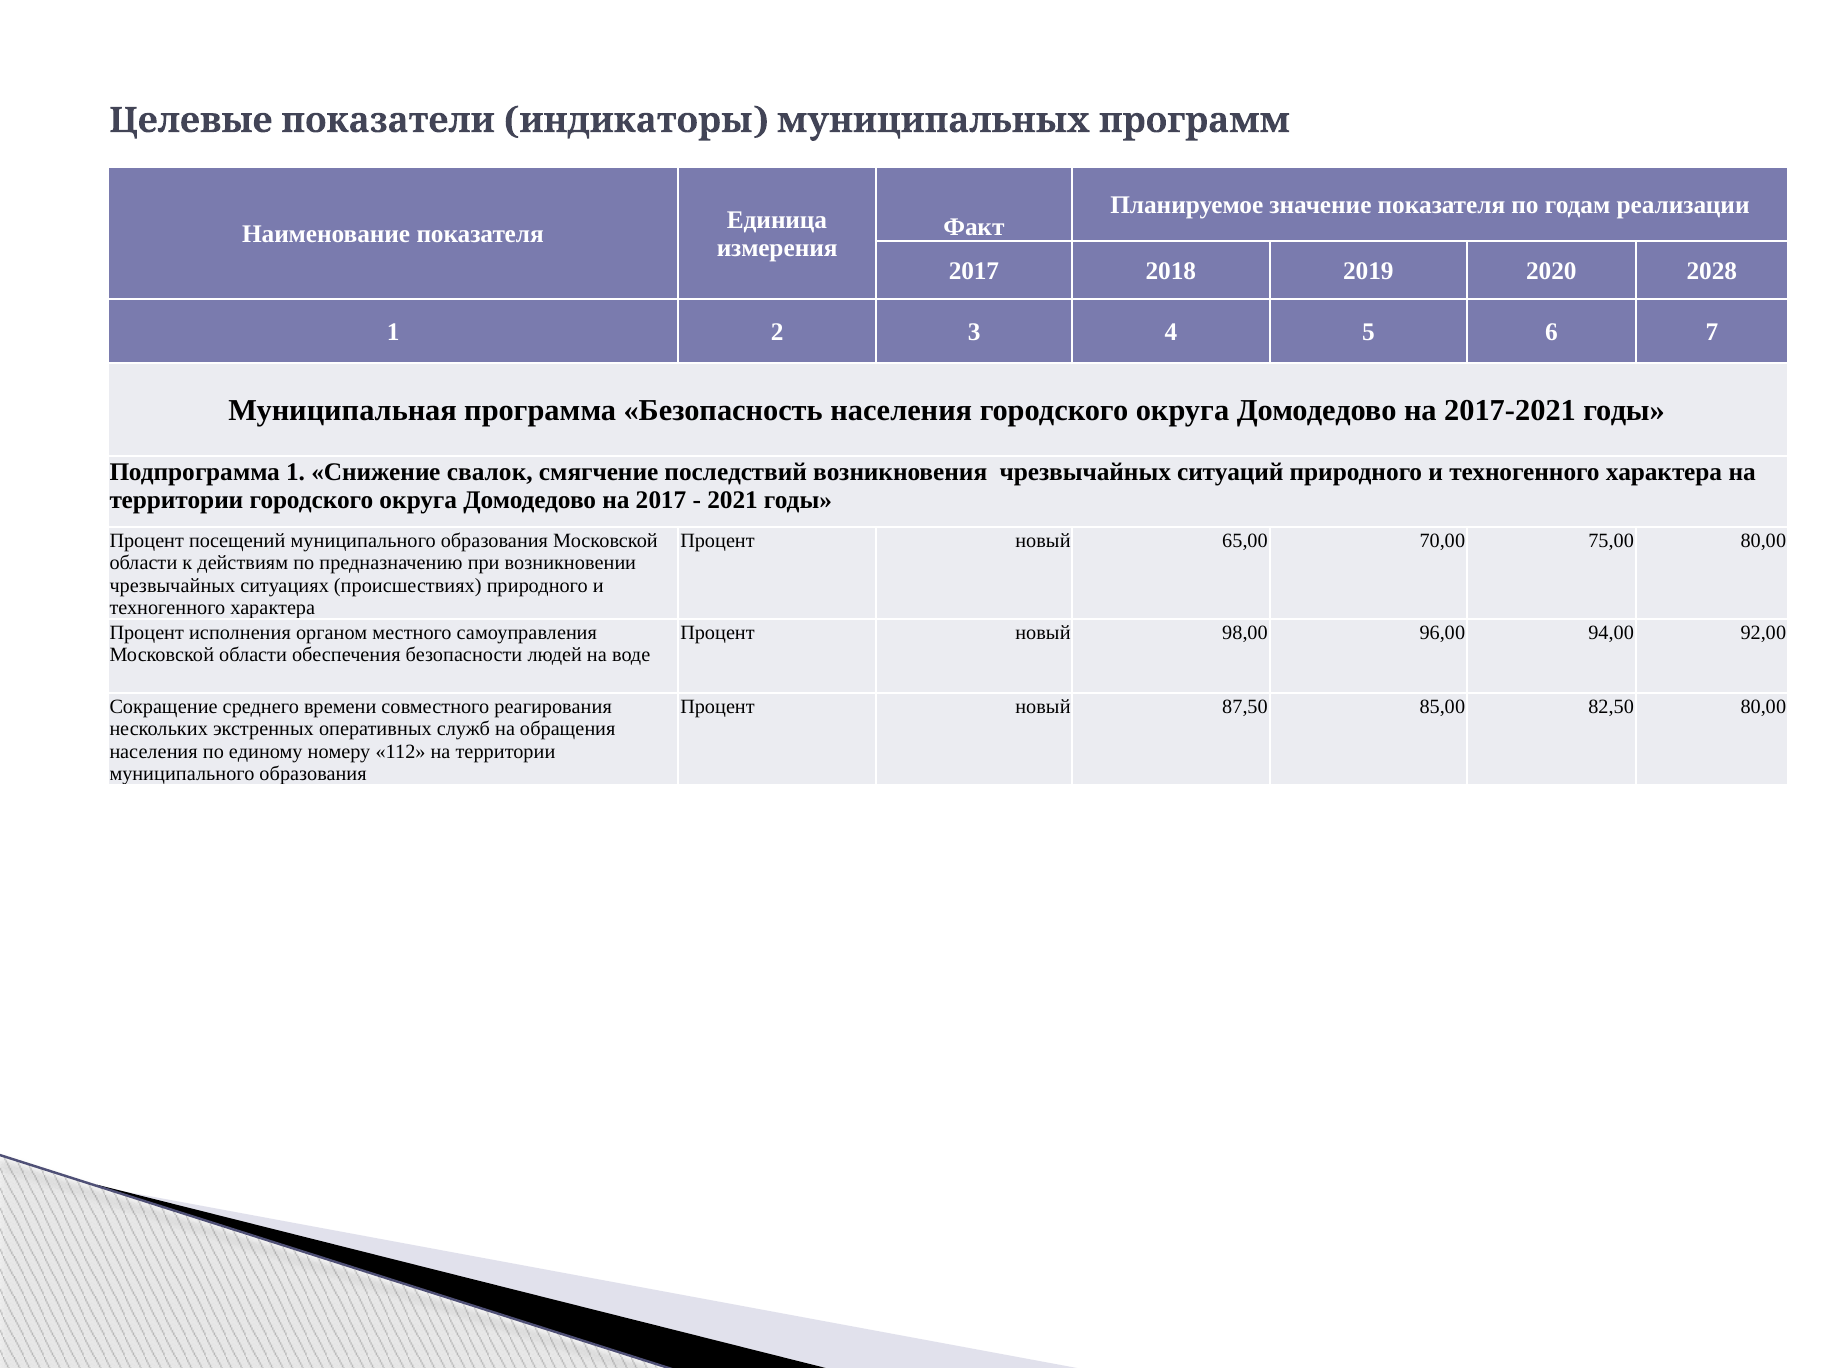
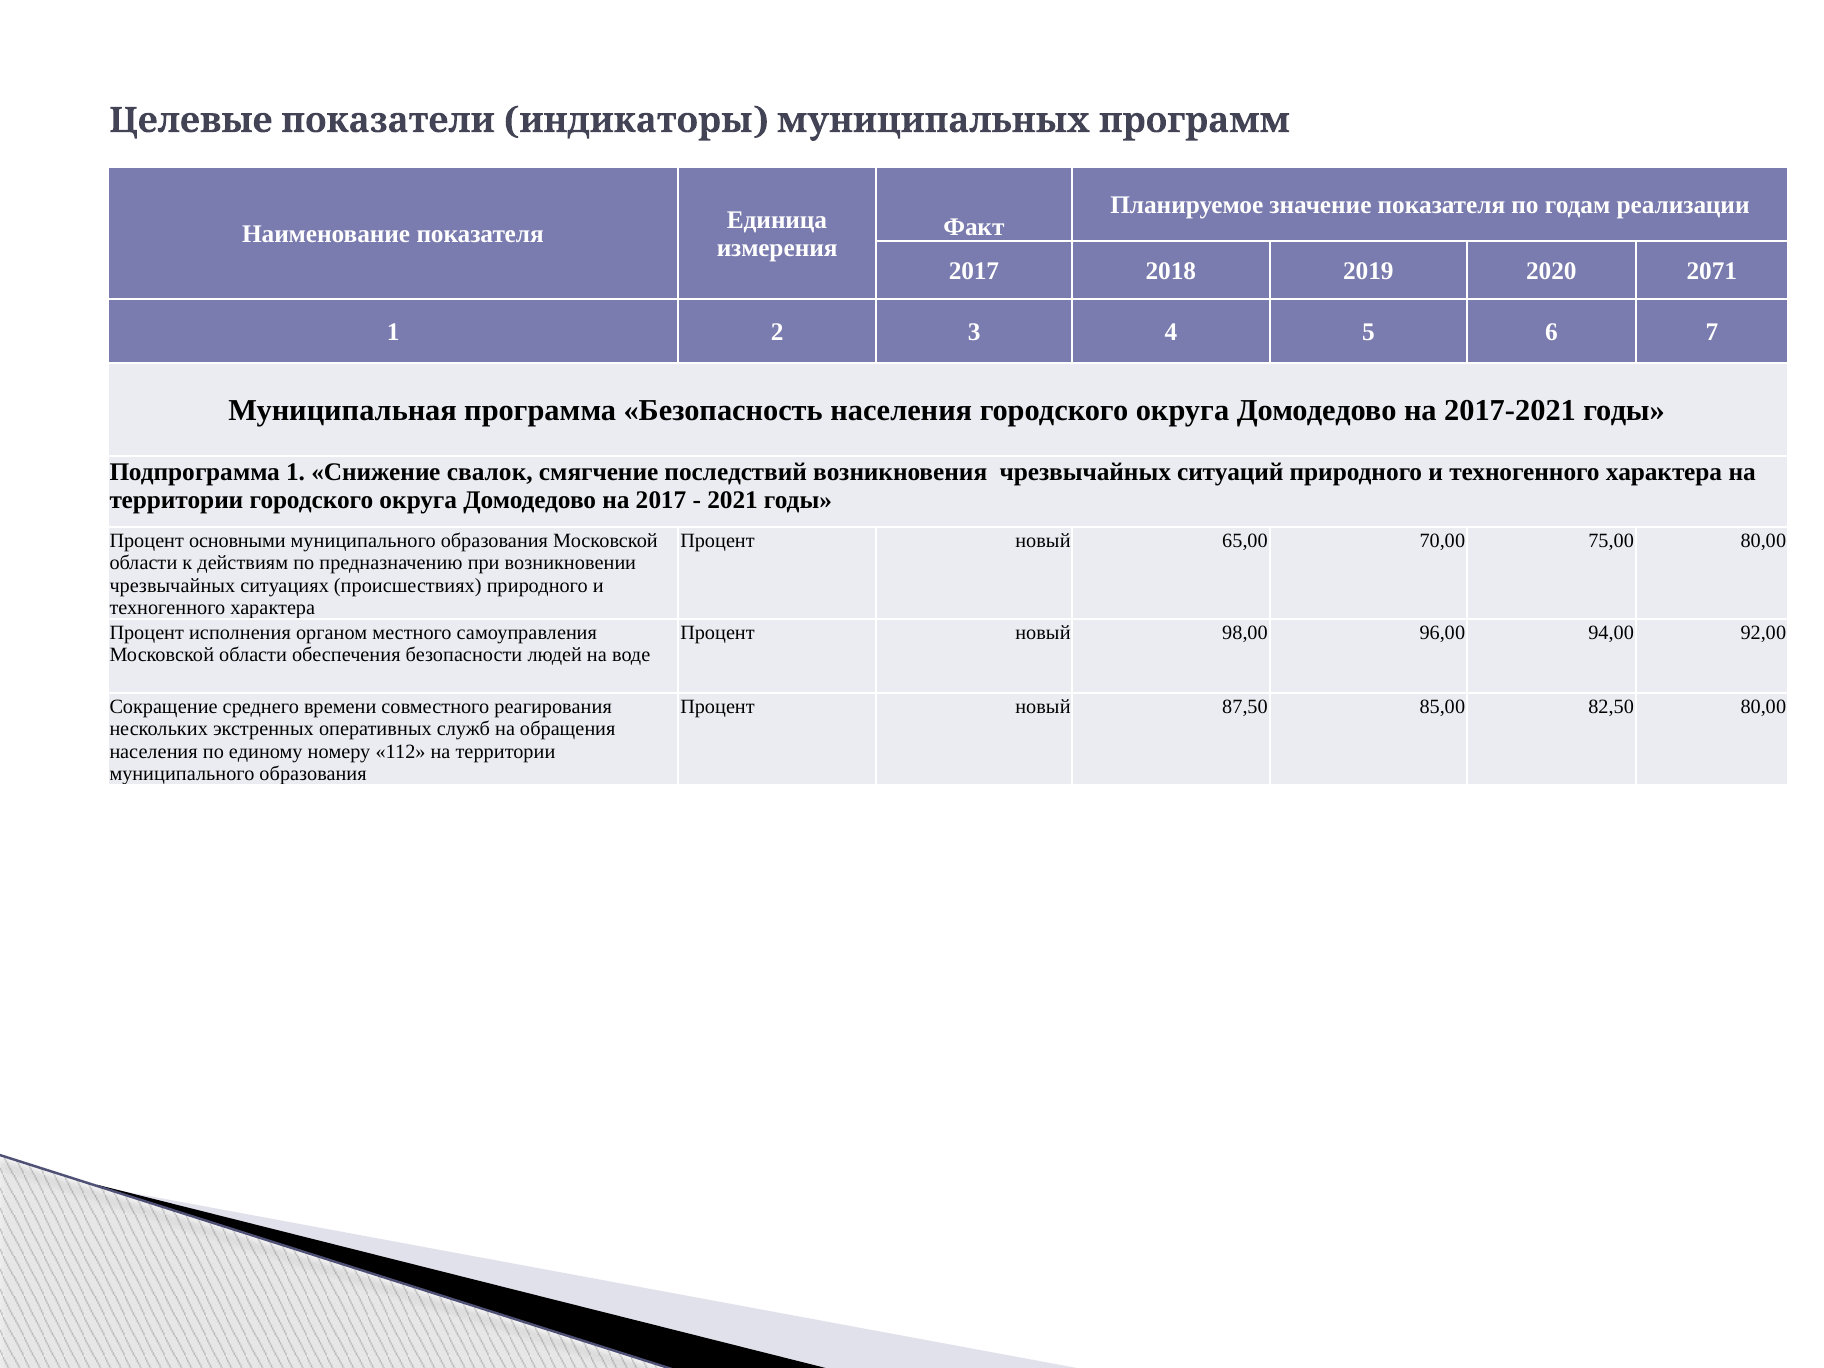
2028: 2028 -> 2071 (1712, 271)
посещений: посещений -> основными (237, 541)
